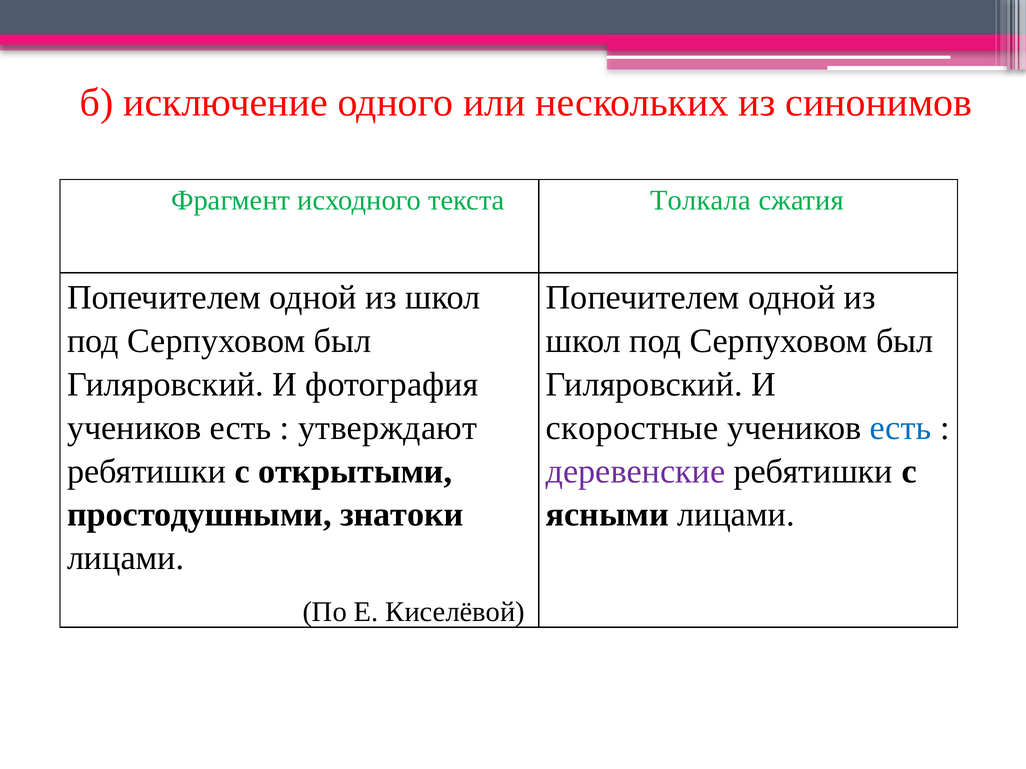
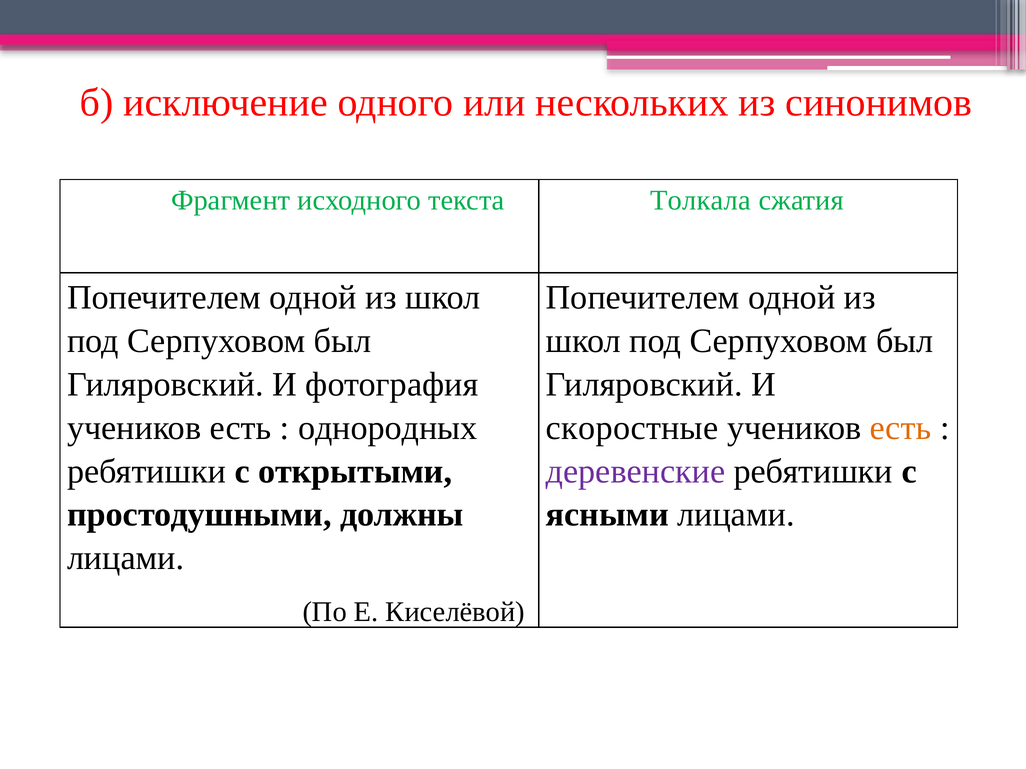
утверждают: утверждают -> однородных (388, 428)
есть colour: blue -> orange (901, 428)
знатоки: знатоки -> должны (402, 515)
